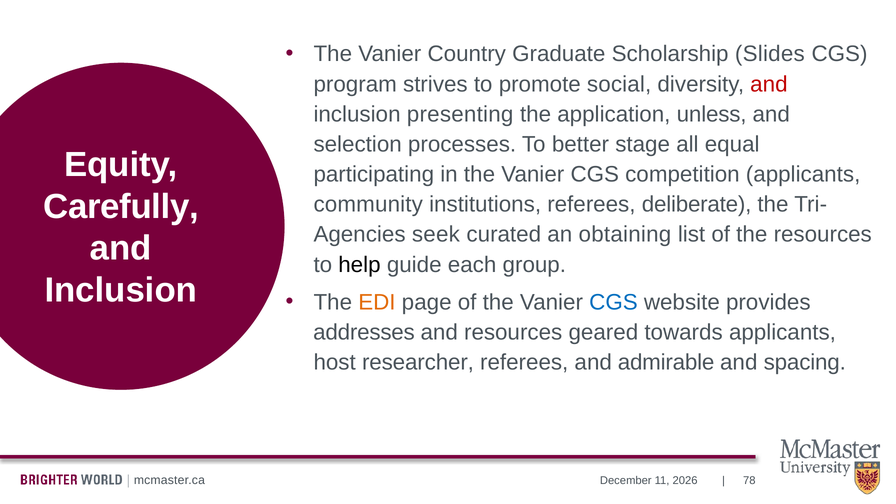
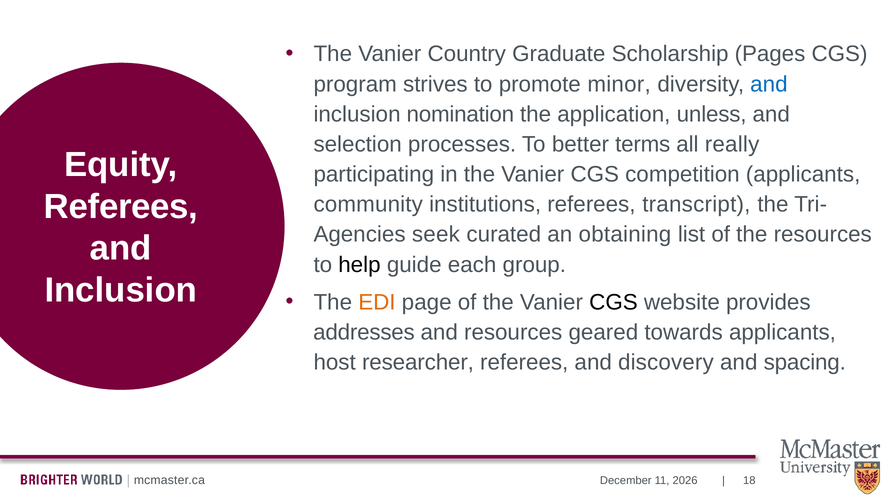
Slides: Slides -> Pages (770, 54)
social: social -> minor (619, 84)
and colour: red -> blue (769, 84)
presenting: presenting -> nomination (460, 114)
stage: stage -> terms (643, 144)
equal: equal -> really (732, 144)
Carefully: Carefully -> Referees (121, 207)
deliberate: deliberate -> transcript (696, 204)
CGS colour: blue -> black (613, 302)
admirable: admirable -> discovery (666, 362)
78: 78 -> 18 (749, 481)
